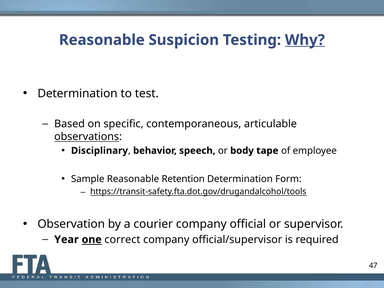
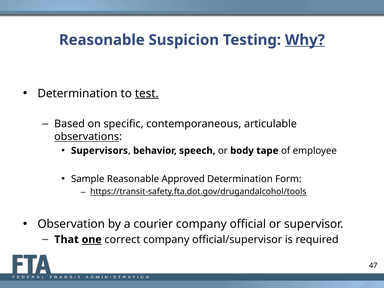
test underline: none -> present (147, 93)
Disciplinary: Disciplinary -> Supervisors (99, 151)
Retention: Retention -> Approved (183, 179)
Year: Year -> That (67, 240)
